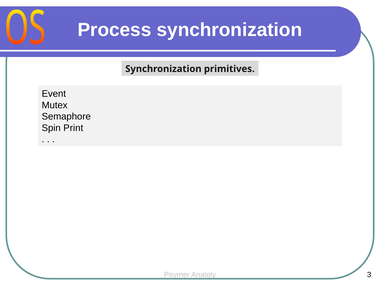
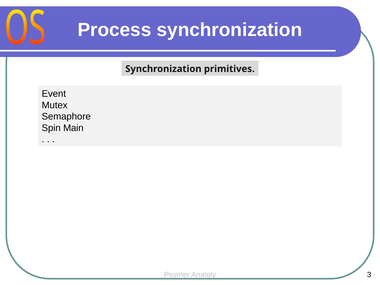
Print: Print -> Main (73, 128)
